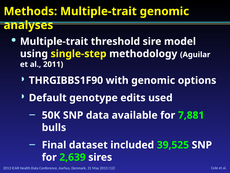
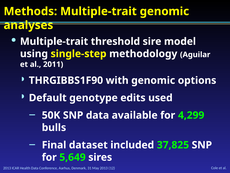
7,881: 7,881 -> 4,299 (191, 115)
39,525: 39,525 -> 37,825 (173, 145)
2,639: 2,639 -> 5,649 (73, 157)
